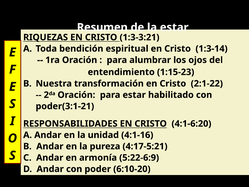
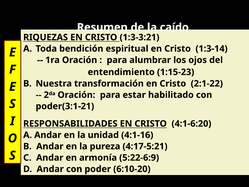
la estar: estar -> caído (174, 27)
